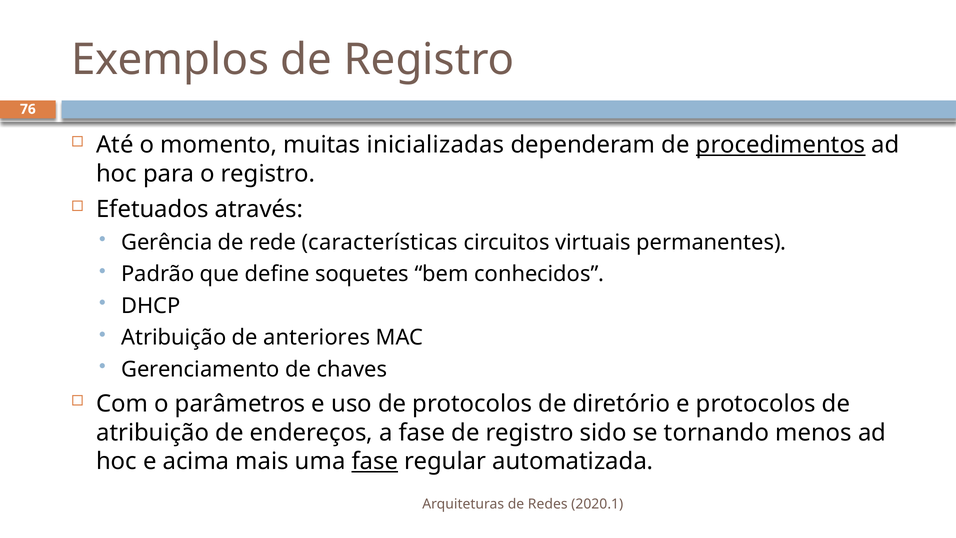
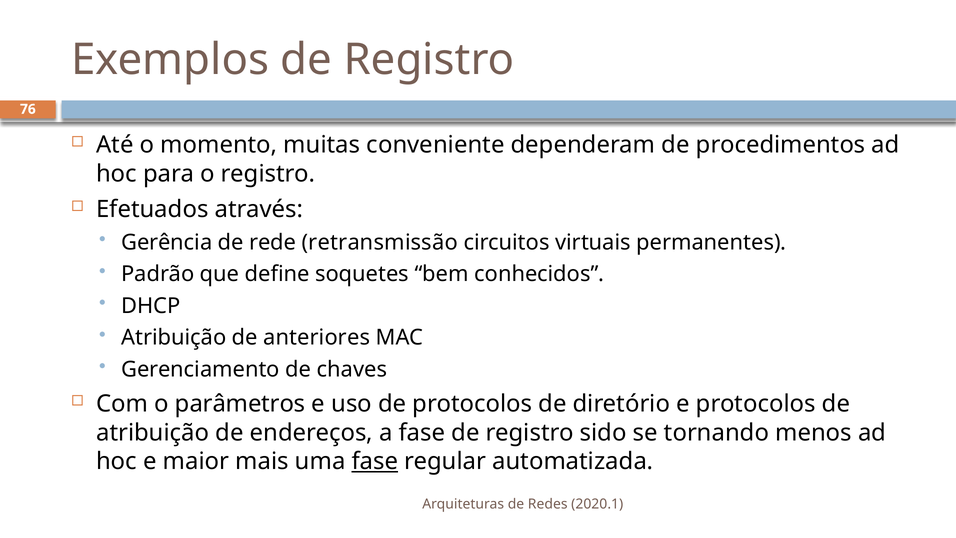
inicializadas: inicializadas -> conveniente (436, 145)
procedimentos underline: present -> none (781, 145)
características: características -> retransmissão (380, 242)
acima: acima -> maior (196, 461)
